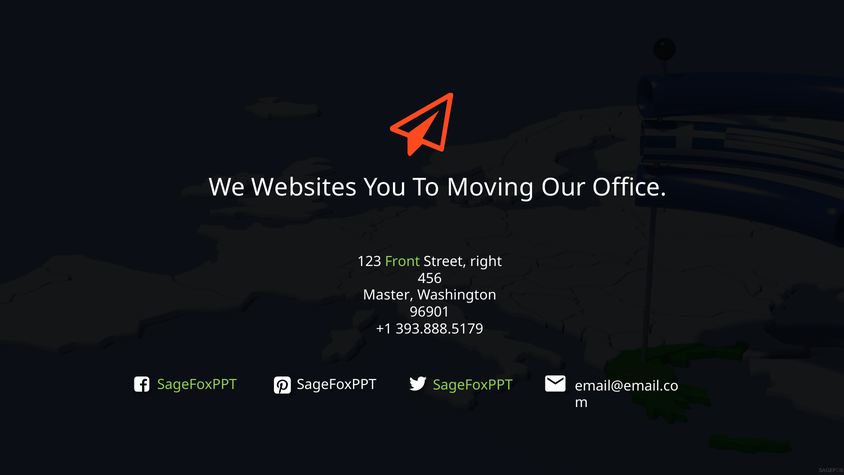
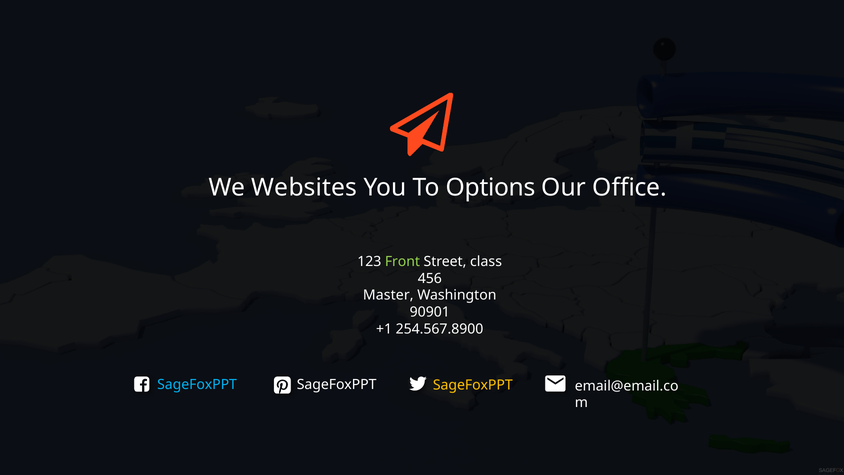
Moving: Moving -> Options (491, 188)
right: right -> class (486, 261)
96901: 96901 -> 90901 (430, 312)
393.888.5179: 393.888.5179 -> 254.567.8900 (439, 329)
SageFoxPPT colour: light green -> light blue (197, 384)
SageFoxPPT colour: light green -> yellow (473, 385)
